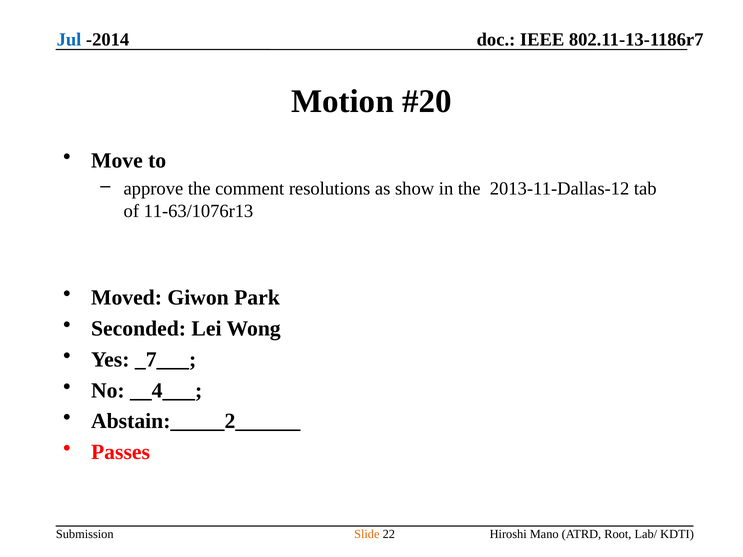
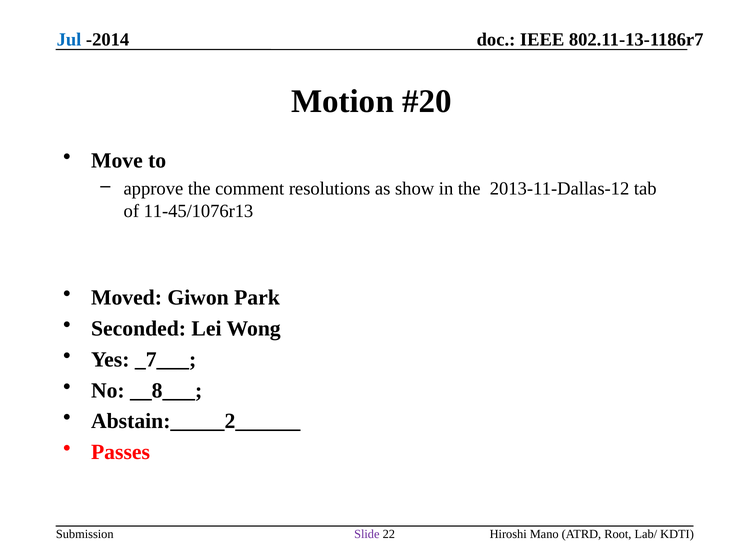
11-63/1076r13: 11-63/1076r13 -> 11-45/1076r13 (198, 211)
__4___: __4___ -> __8___ (166, 391)
Slide colour: orange -> purple (367, 534)
